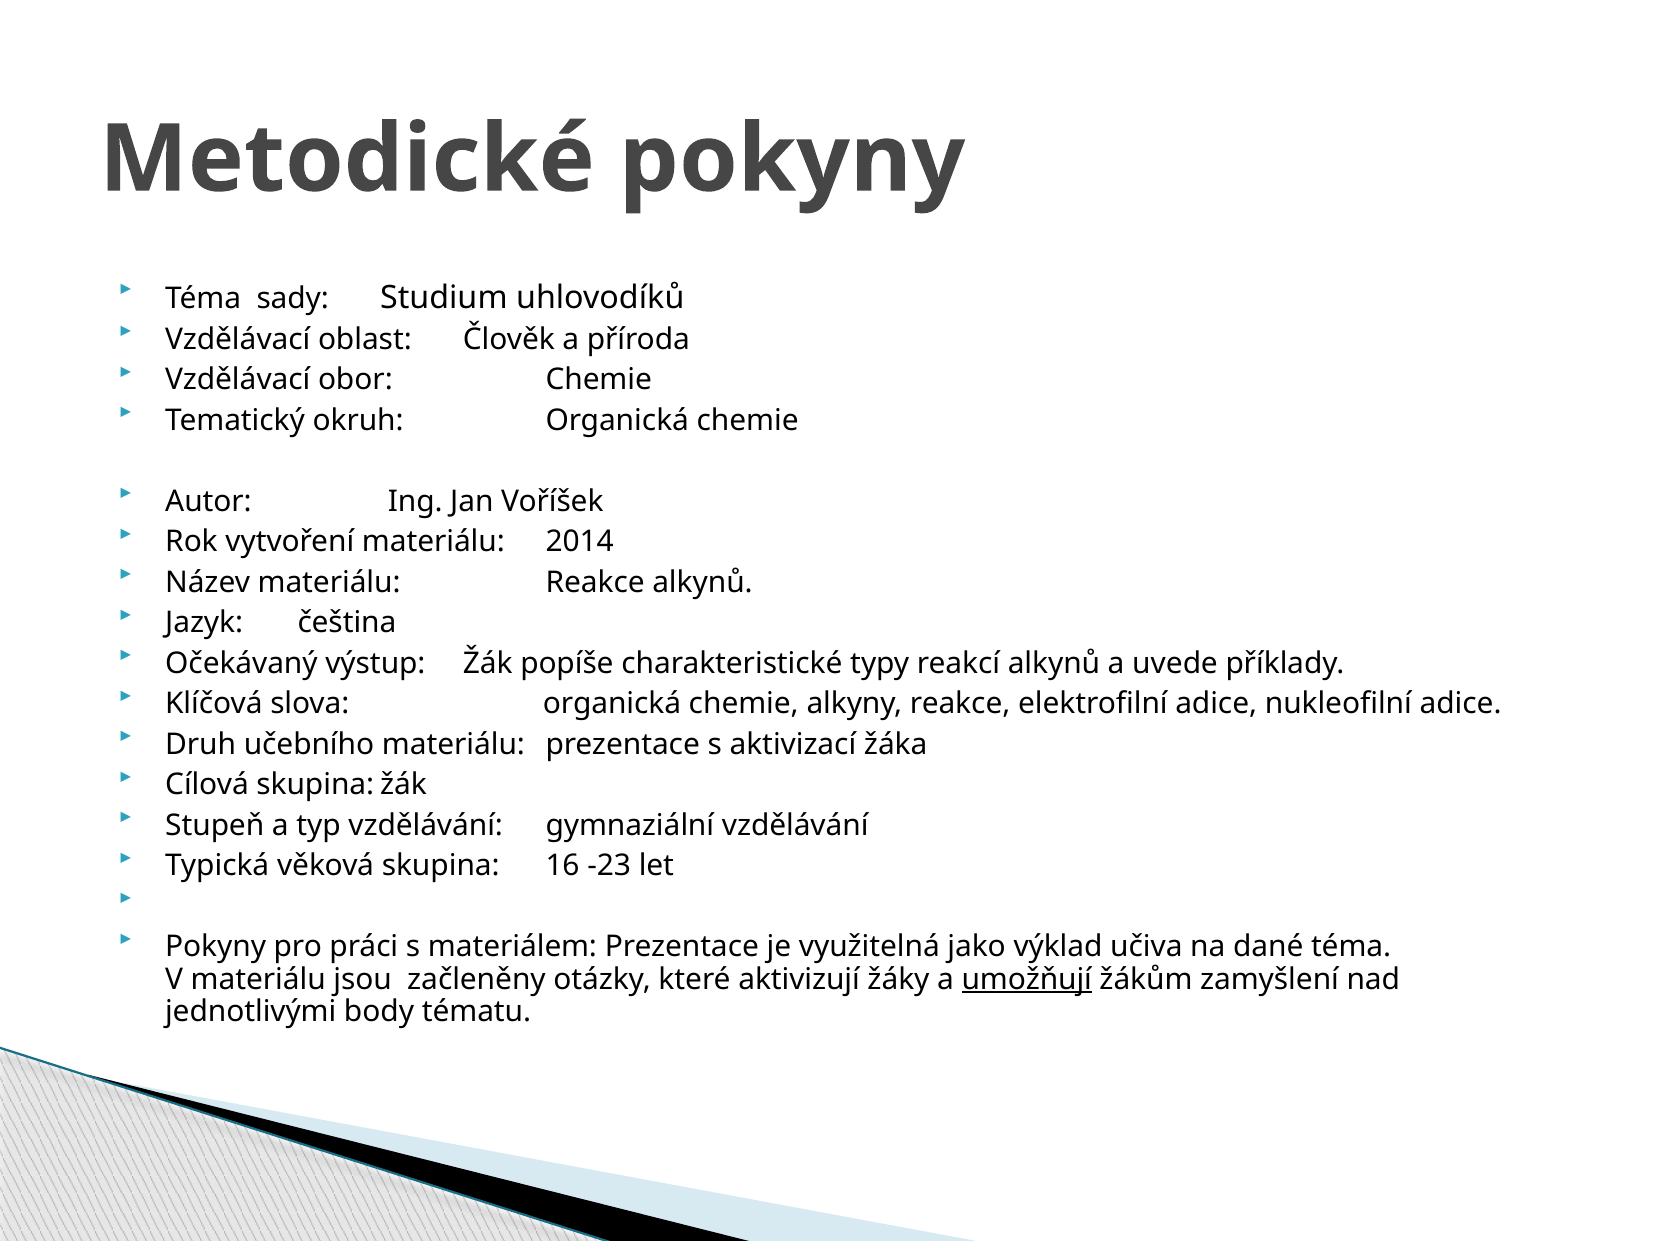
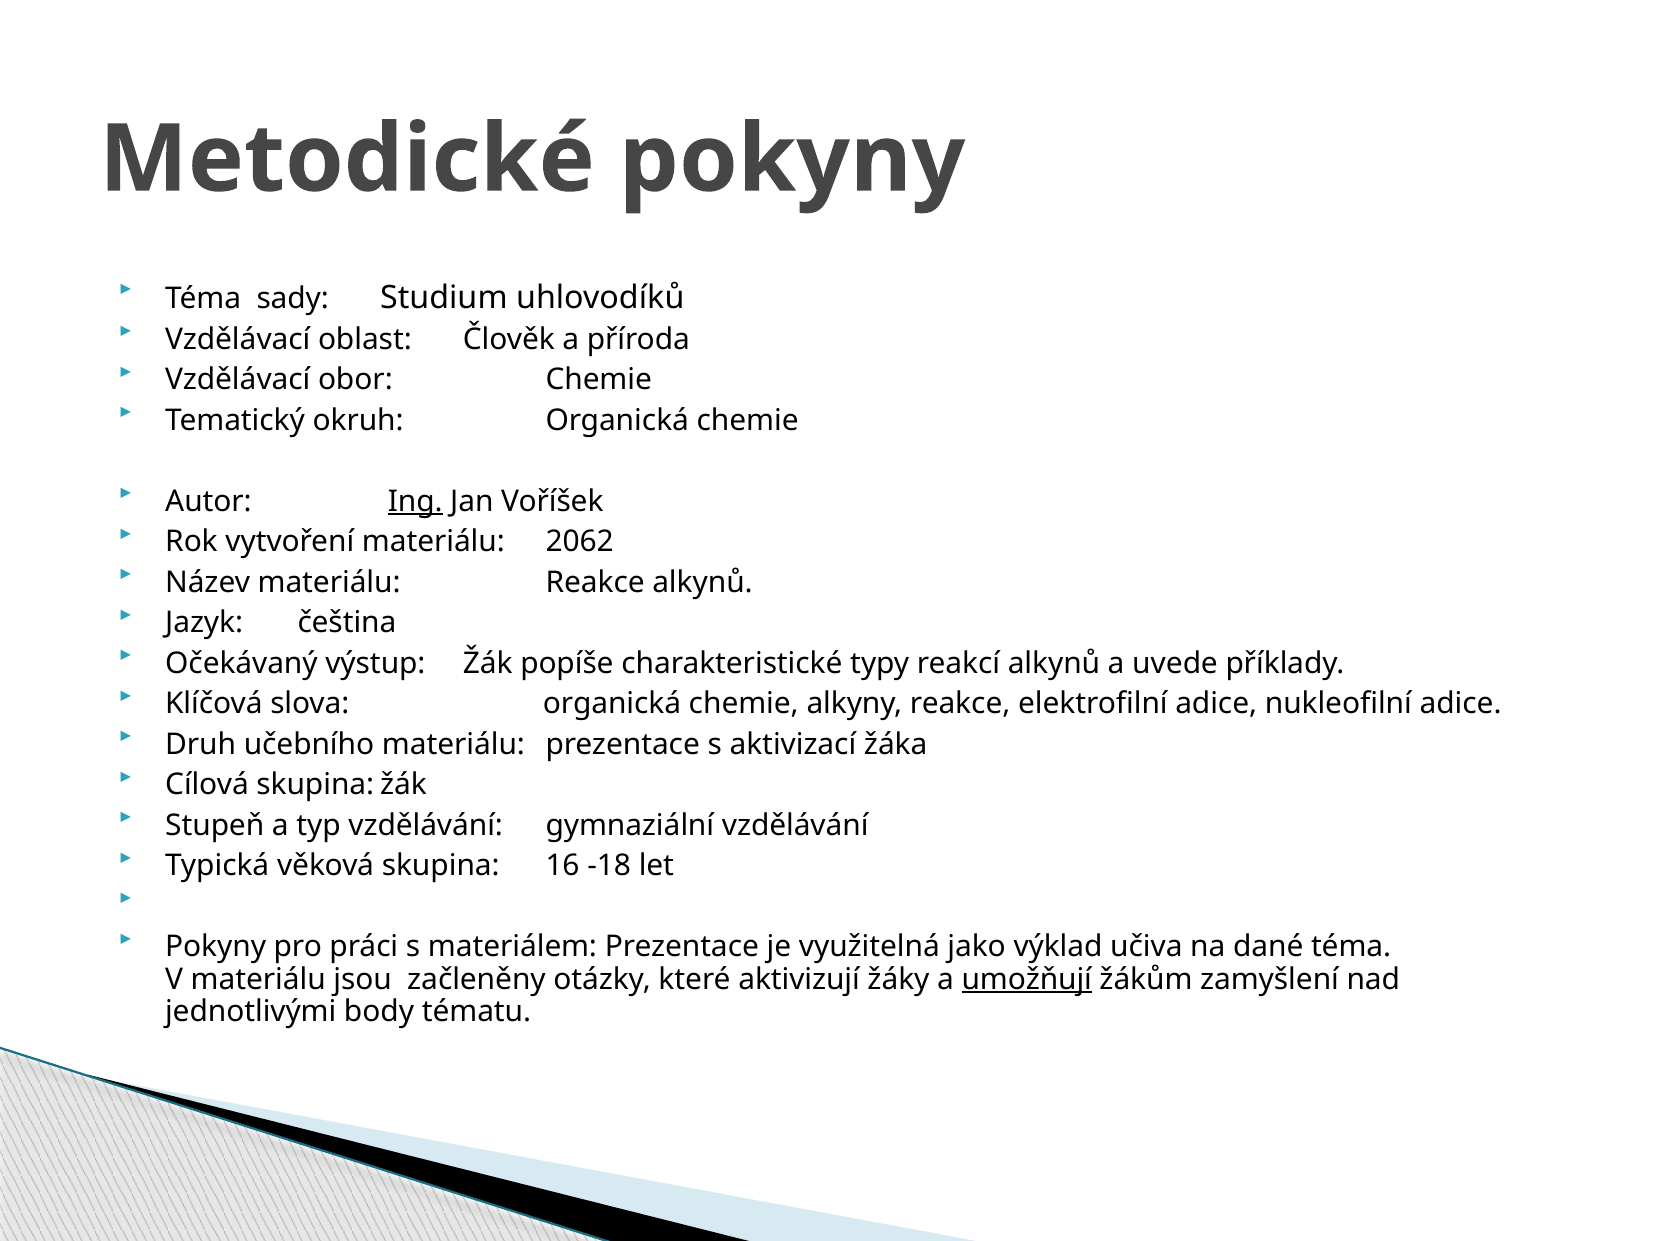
Ing underline: none -> present (415, 501)
2014: 2014 -> 2062 (580, 542)
-23: -23 -> -18 (609, 866)
